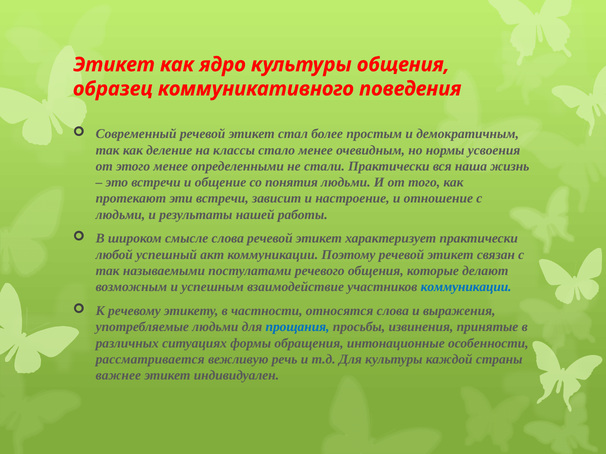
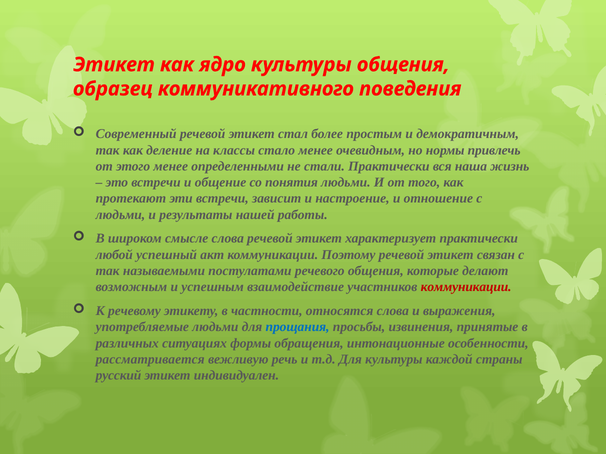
усвоения: усвоения -> привлечь (494, 150)
коммуникации colour: blue -> red (466, 287)
важнее: важнее -> русский (118, 376)
